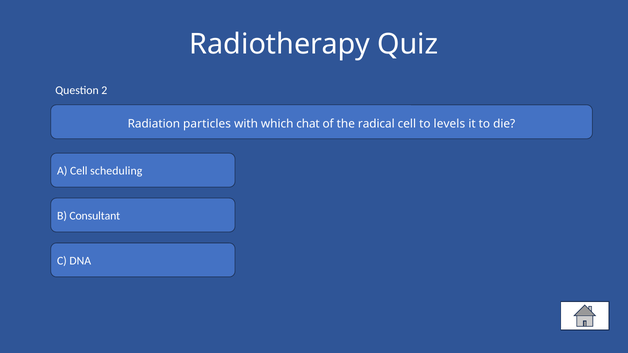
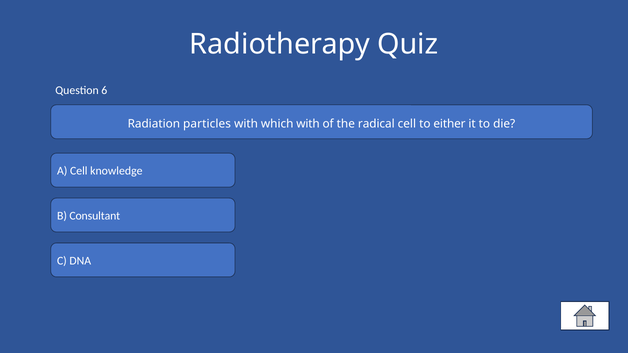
2: 2 -> 6 (104, 90)
which chat: chat -> with (308, 124)
levels: levels -> either (449, 124)
scheduling: scheduling -> knowledge (116, 171)
